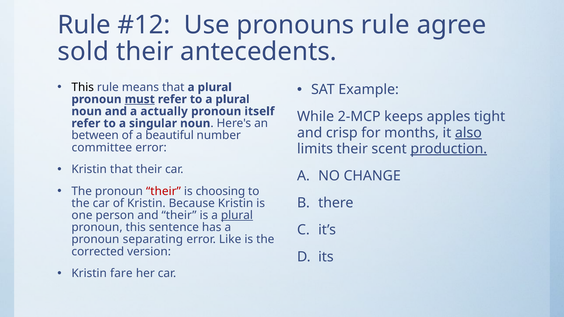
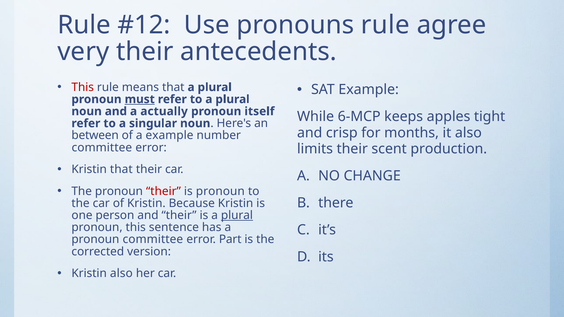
sold: sold -> very (83, 52)
This colour: black -> red (83, 87)
2-MCP: 2-MCP -> 6-MCP (359, 117)
also underline: present -> none (468, 133)
a beautiful: beautiful -> example (170, 136)
production underline: present -> none (449, 149)
is choosing: choosing -> pronoun (220, 191)
pronoun separating: separating -> committee (153, 240)
Like: Like -> Part (230, 240)
Kristin fare: fare -> also (121, 274)
